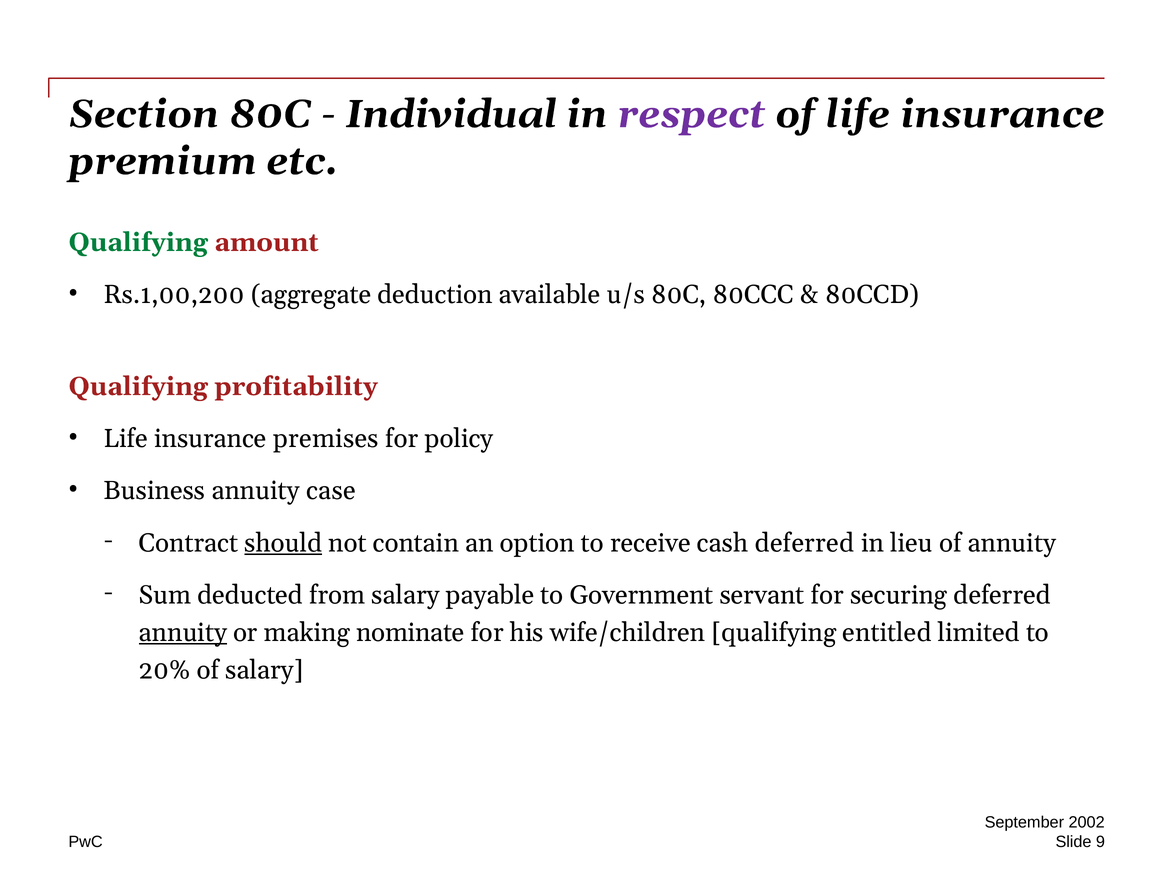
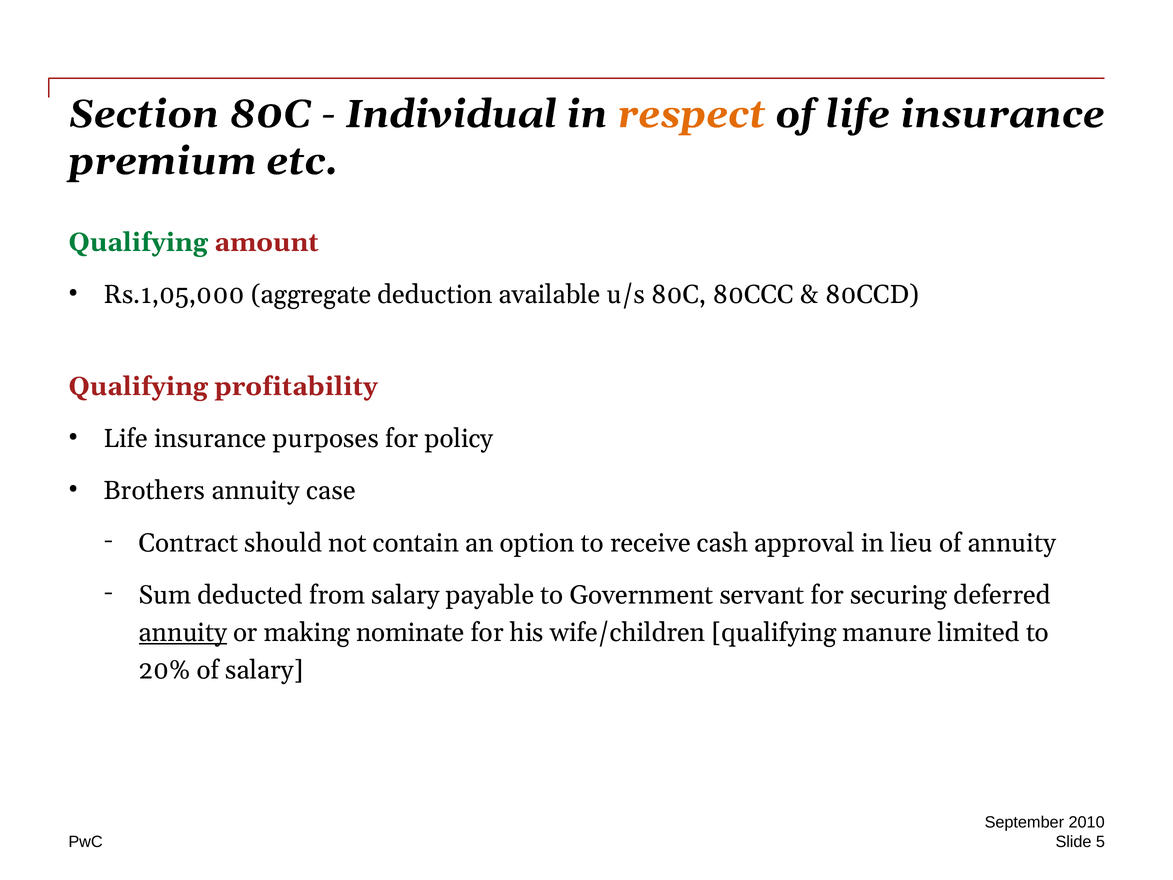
respect colour: purple -> orange (691, 114)
Rs.1,00,200: Rs.1,00,200 -> Rs.1,05,000 (174, 294)
premises: premises -> purposes (326, 439)
Business: Business -> Brothers (154, 491)
should underline: present -> none (283, 543)
cash deferred: deferred -> approval (805, 543)
entitled: entitled -> manure (887, 633)
2002: 2002 -> 2010 (1087, 822)
9: 9 -> 5 (1101, 842)
